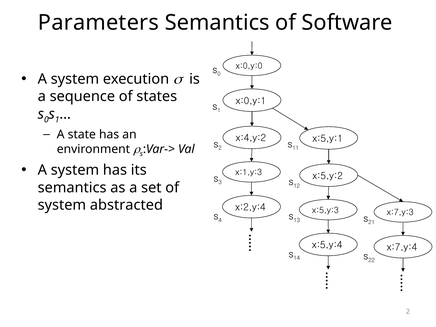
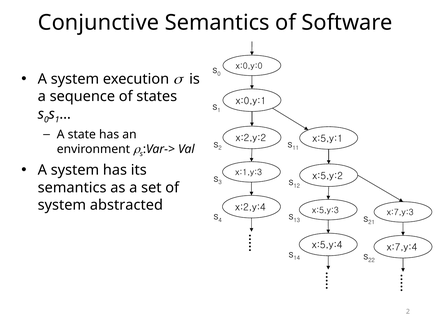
Parameters: Parameters -> Conjunctive (98, 22)
x:4,y:2: x:4,y:2 -> x:2,y:2 (251, 138)
